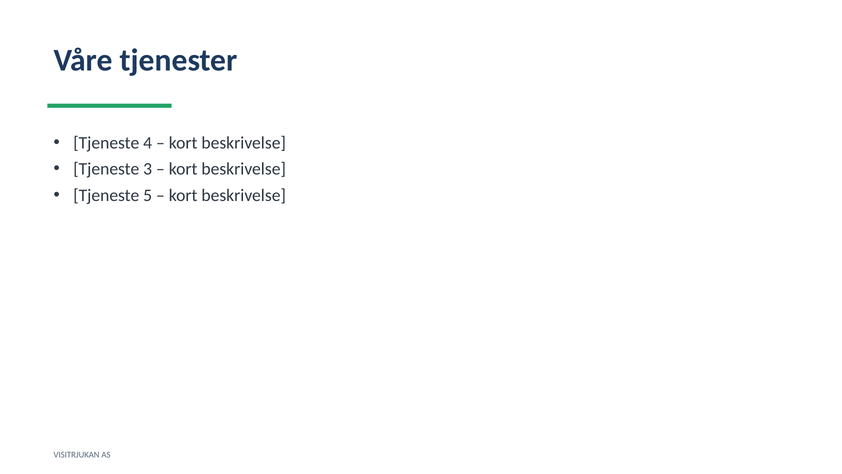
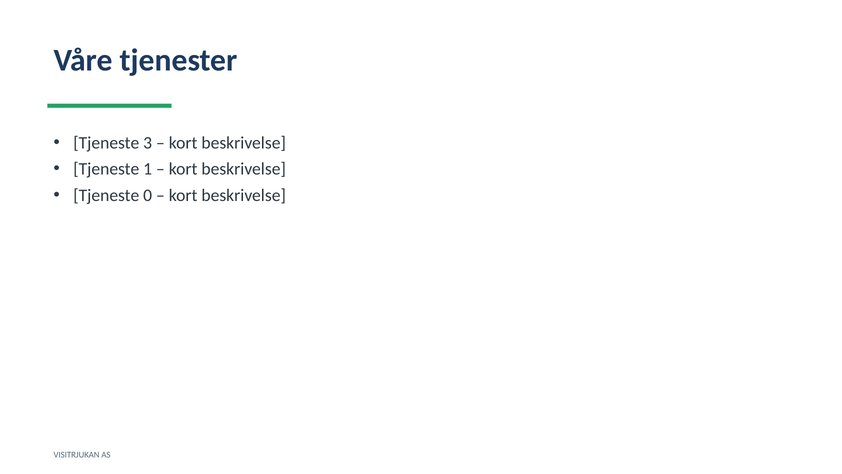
4: 4 -> 3 (148, 143)
3: 3 -> 1 (148, 169)
5: 5 -> 0 (148, 195)
